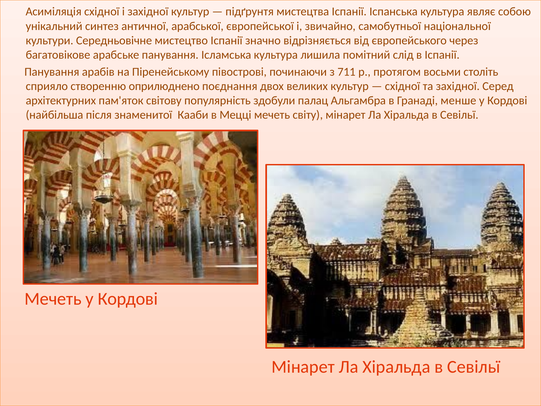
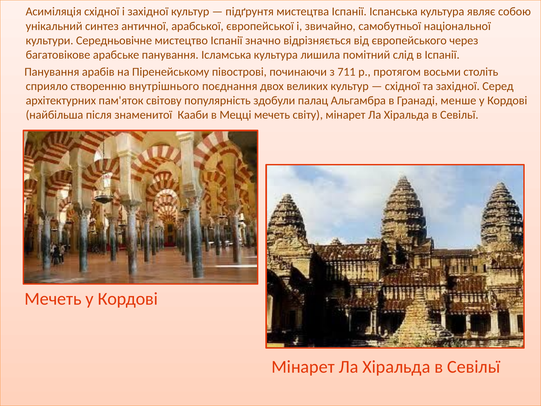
оприлюднено: оприлюднено -> внутрішнього (164, 86)
